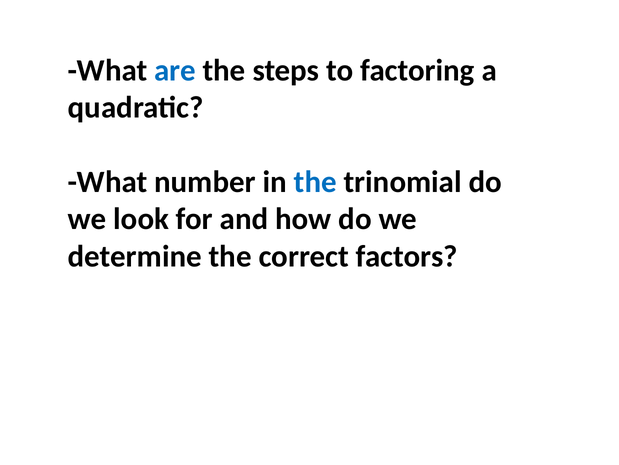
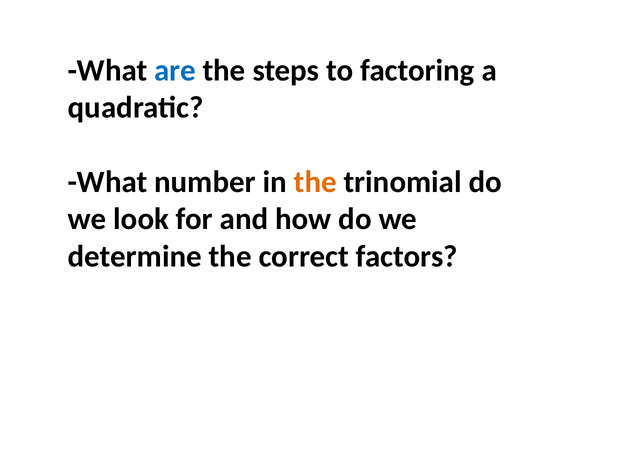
the colour: blue -> orange (315, 182)
